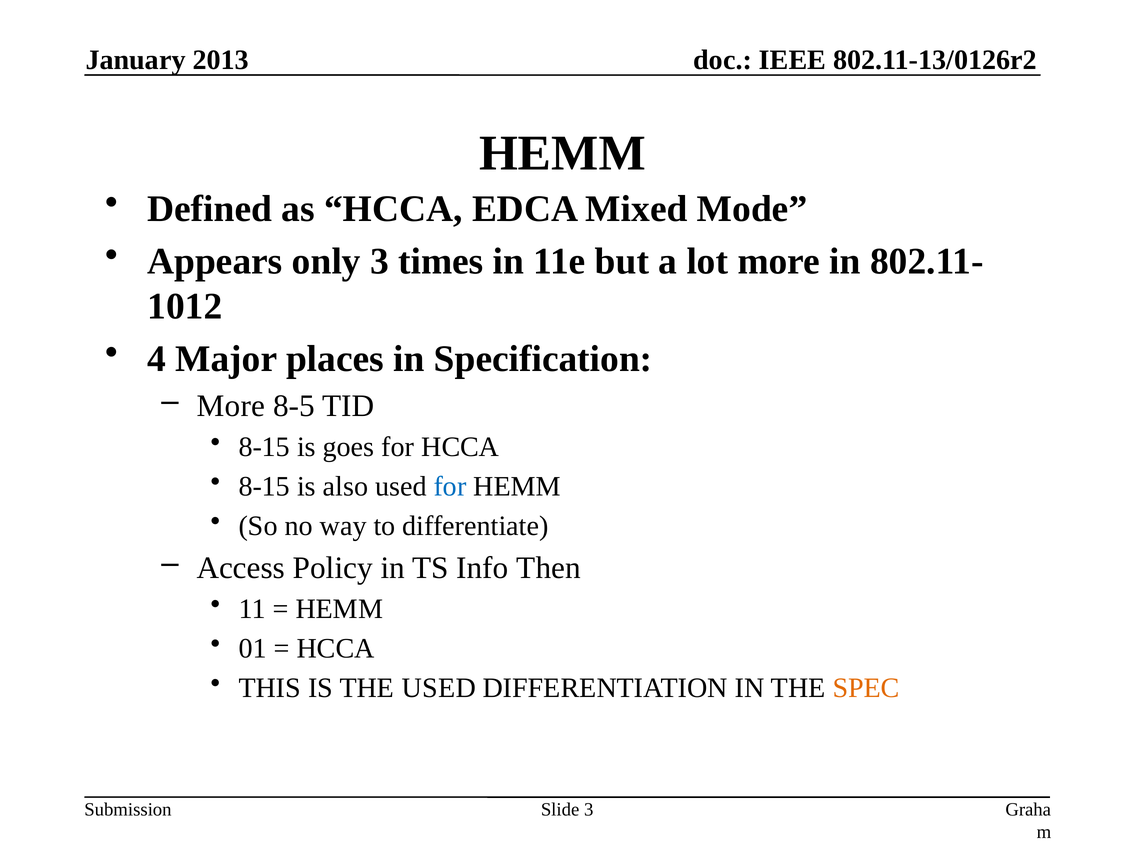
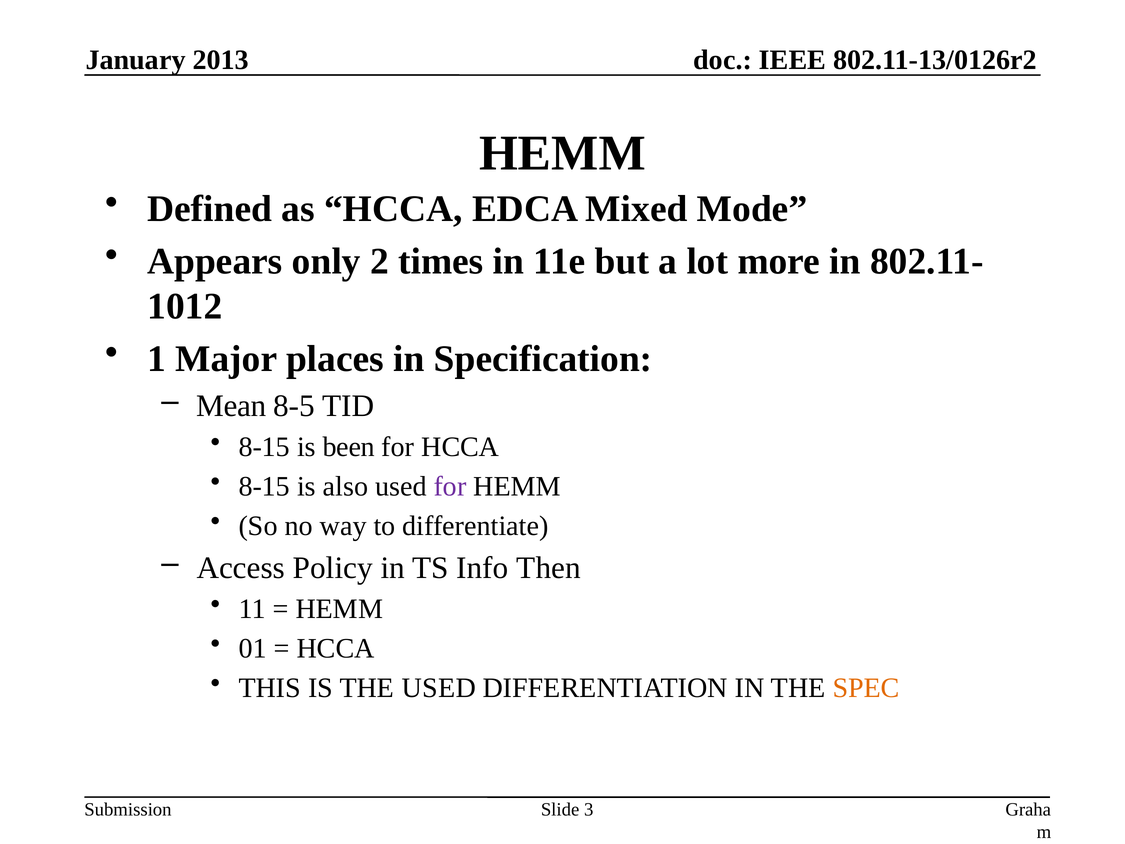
only 3: 3 -> 2 (379, 261)
4: 4 -> 1 (157, 359)
More: More -> Mean (231, 406)
goes: goes -> been (349, 447)
for colour: blue -> purple (450, 486)
